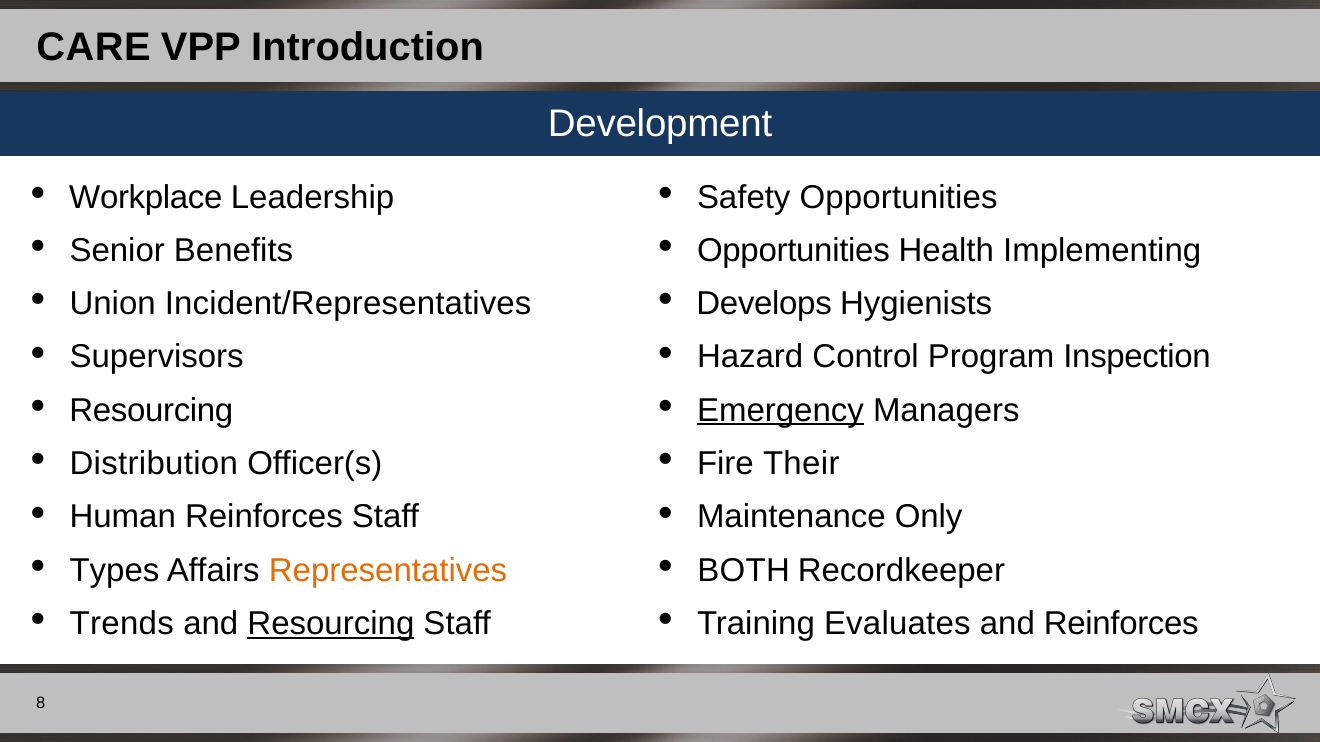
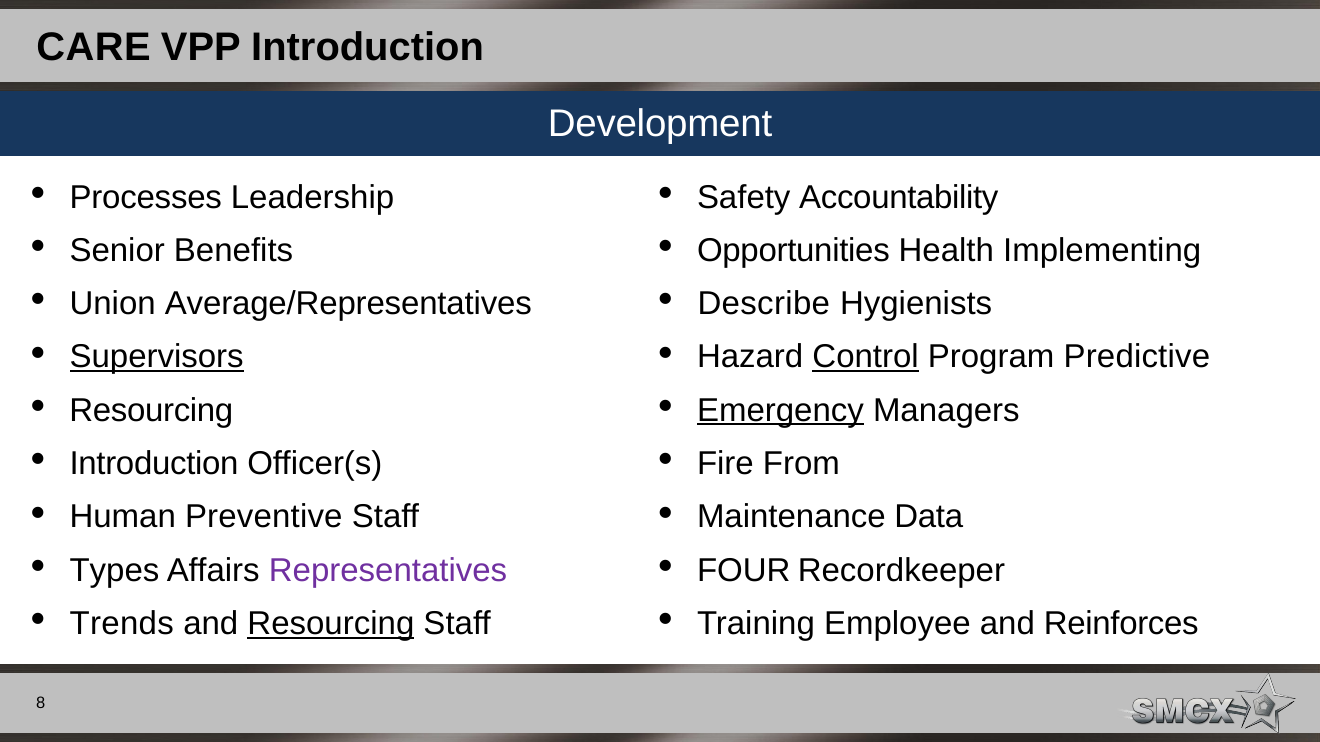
Workplace: Workplace -> Processes (146, 197)
Safety Opportunities: Opportunities -> Accountability (899, 197)
Incident/Representatives: Incident/Representatives -> Average/Representatives (348, 304)
Develops: Develops -> Describe (764, 304)
Supervisors underline: none -> present (157, 357)
Control underline: none -> present (866, 357)
Inspection: Inspection -> Predictive (1137, 357)
Distribution: Distribution -> Introduction (154, 464)
Their: Their -> From (801, 464)
Human Reinforces: Reinforces -> Preventive (264, 517)
Only: Only -> Data (929, 517)
Representatives colour: orange -> purple (388, 571)
BOTH: BOTH -> FOUR (744, 571)
Evaluates: Evaluates -> Employee (897, 624)
